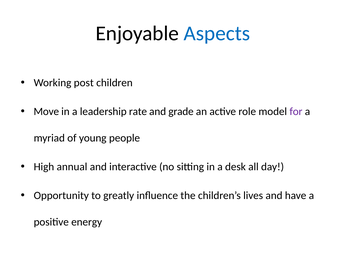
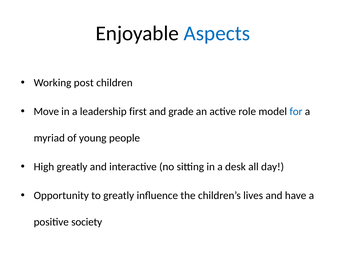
rate: rate -> first (138, 112)
for colour: purple -> blue (296, 112)
High annual: annual -> greatly (72, 167)
energy: energy -> society (87, 222)
